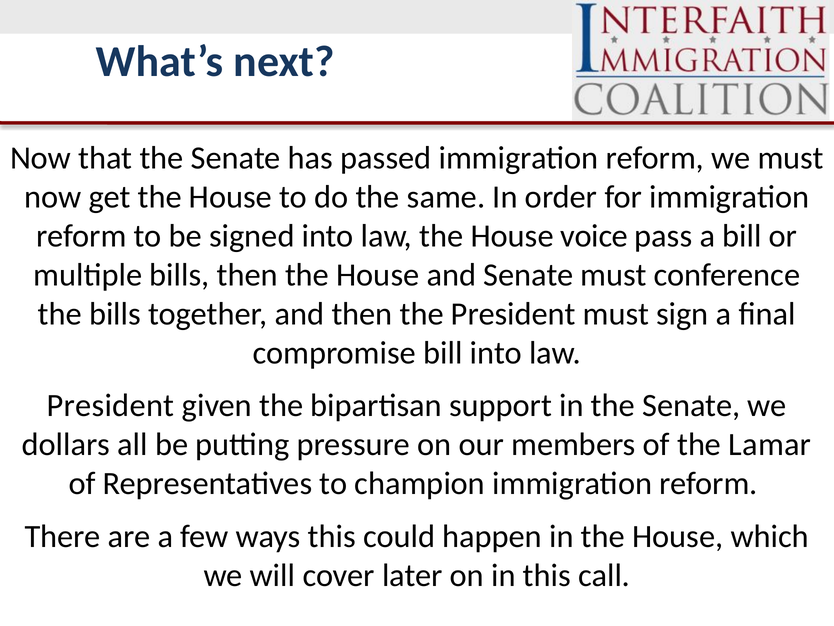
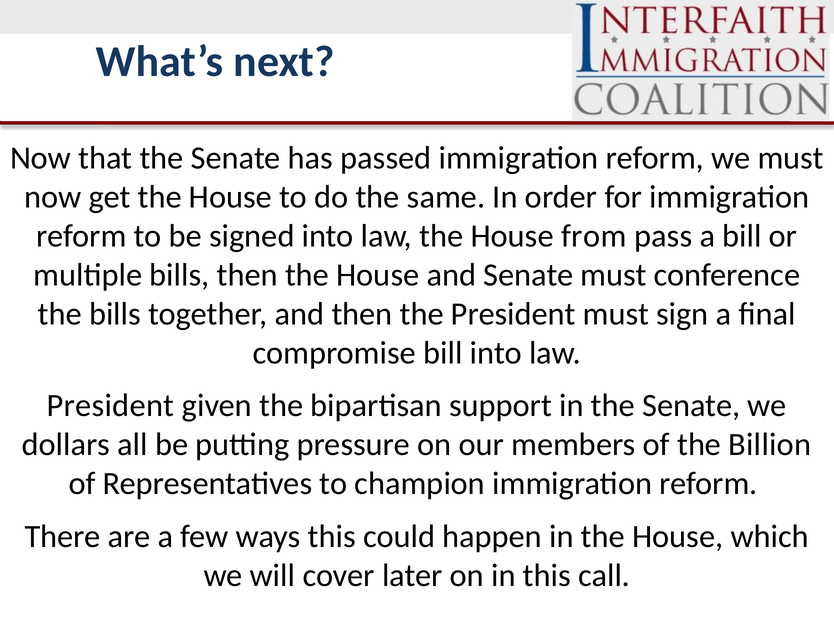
voice: voice -> from (594, 236)
Lamar: Lamar -> Billion (770, 444)
